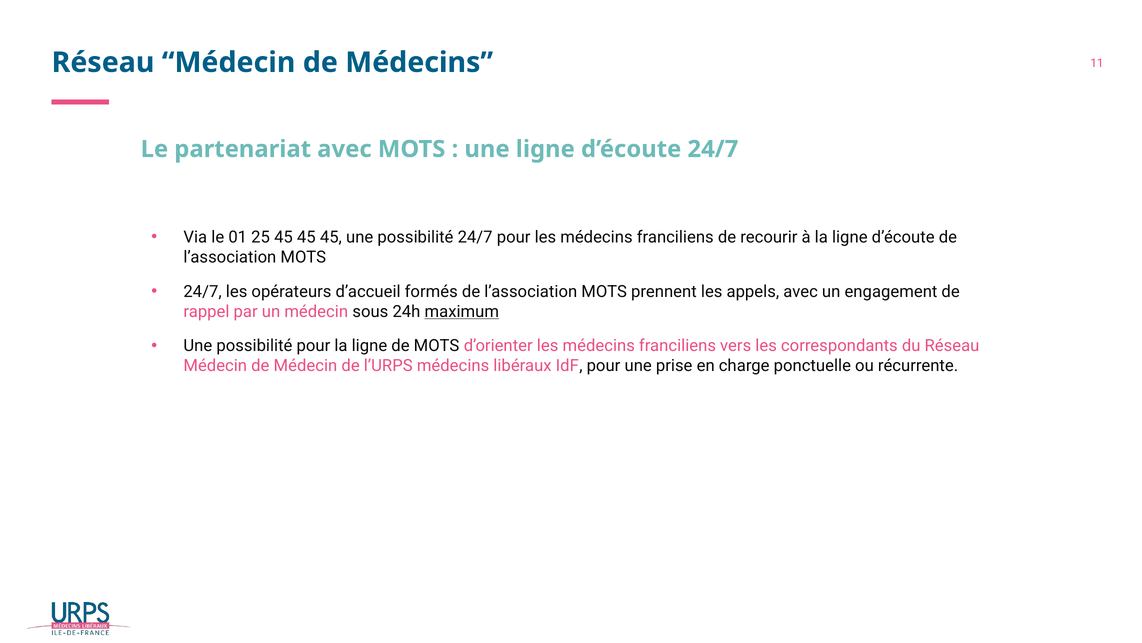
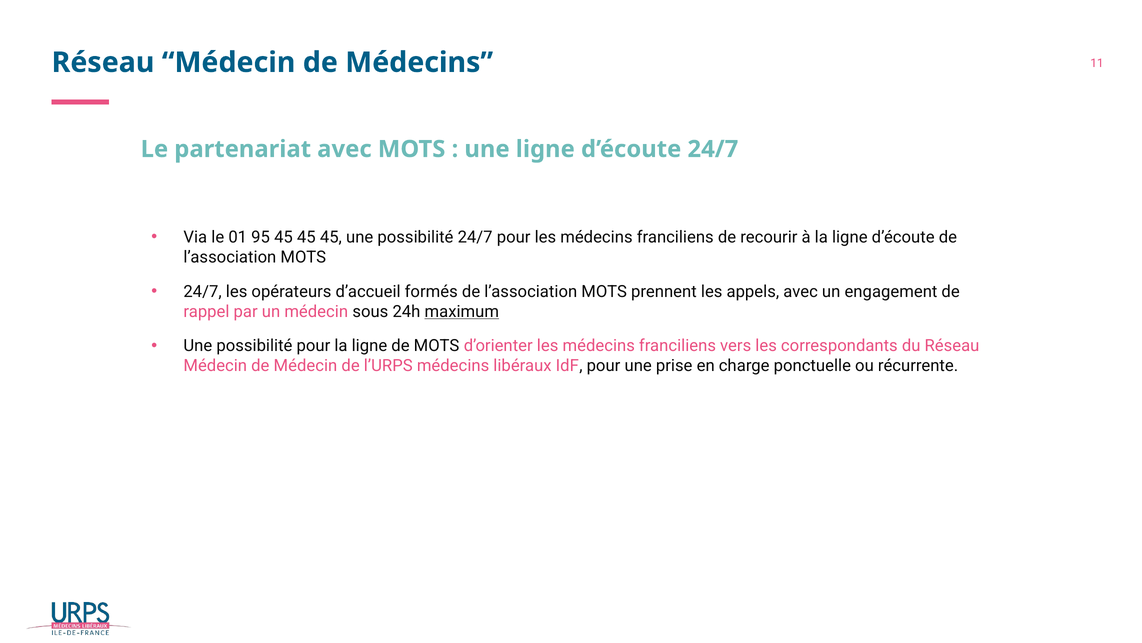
25: 25 -> 95 (261, 237)
